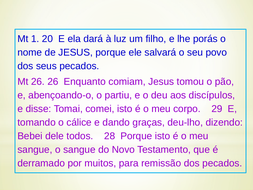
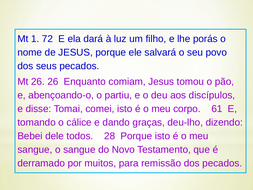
20: 20 -> 72 (47, 39)
29: 29 -> 61 (217, 109)
